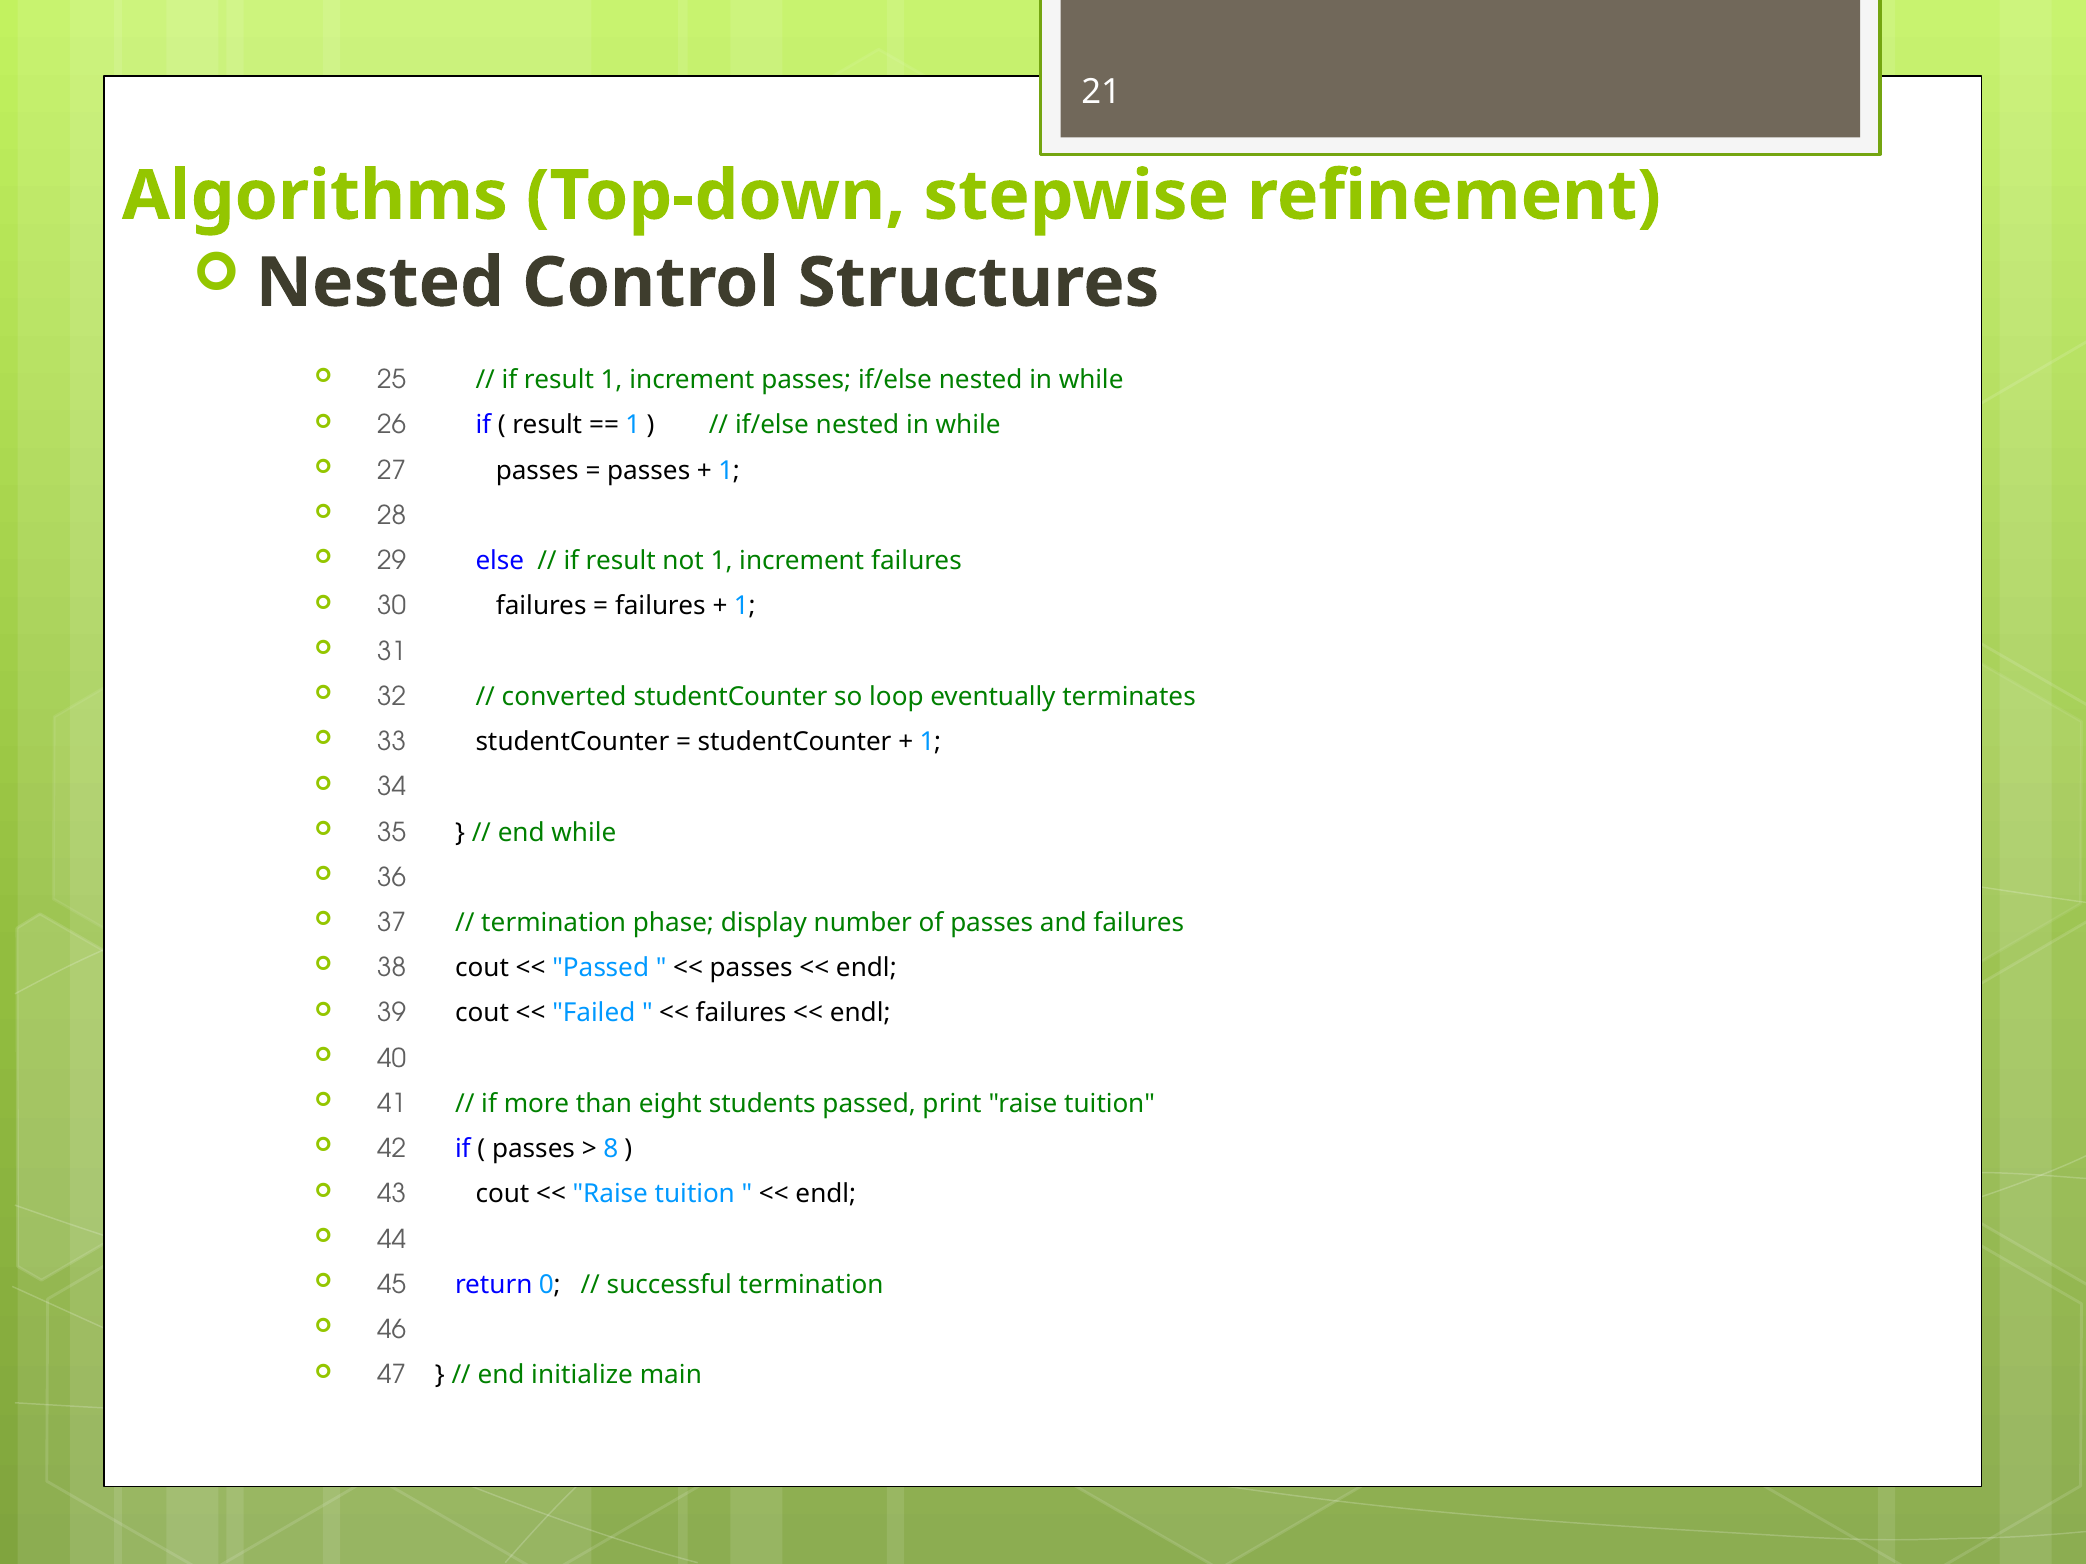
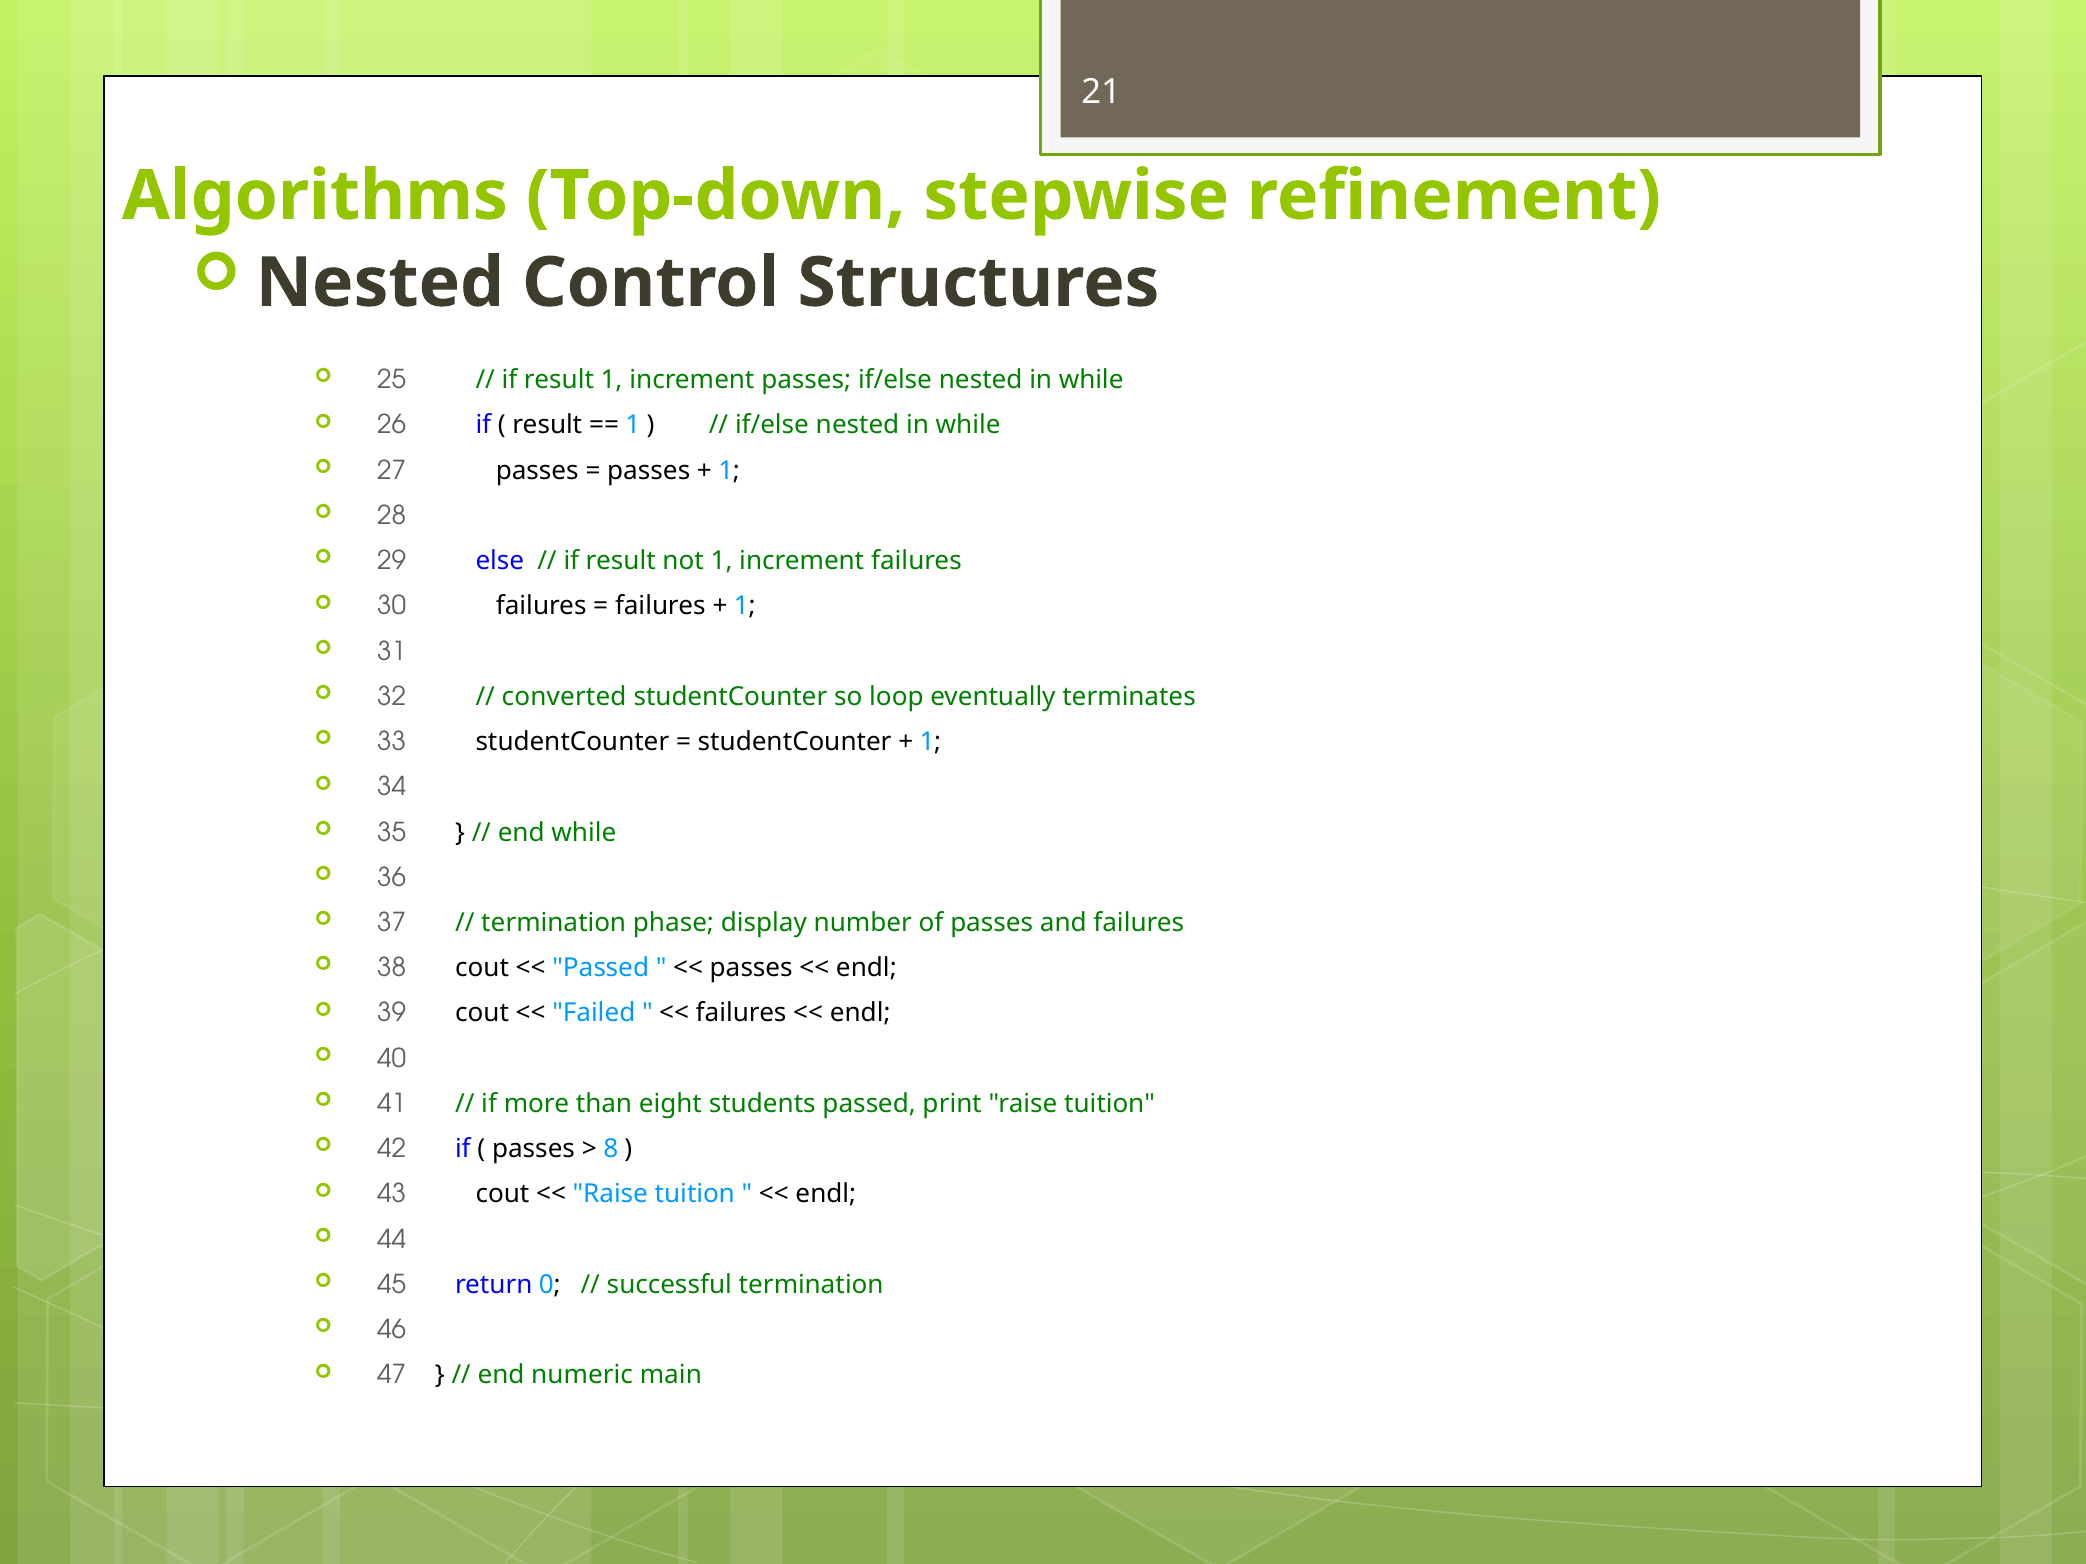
initialize: initialize -> numeric (582, 1376)
